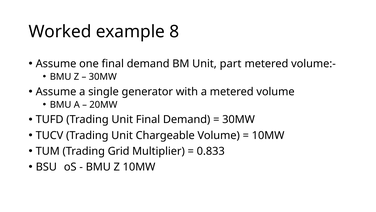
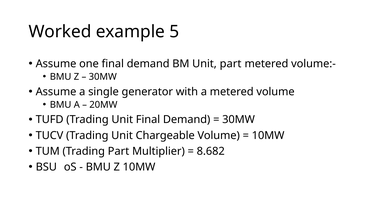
8: 8 -> 5 (174, 32)
Trading Grid: Grid -> Part (118, 151)
0.833: 0.833 -> 8.682 (211, 151)
